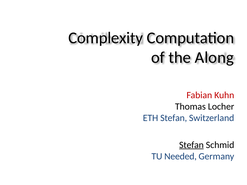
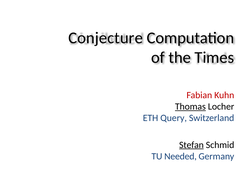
Complexity: Complexity -> Conjecture (106, 38)
Along: Along -> Times (214, 58)
Thomas underline: none -> present (190, 107)
ETH Stefan: Stefan -> Query (174, 118)
